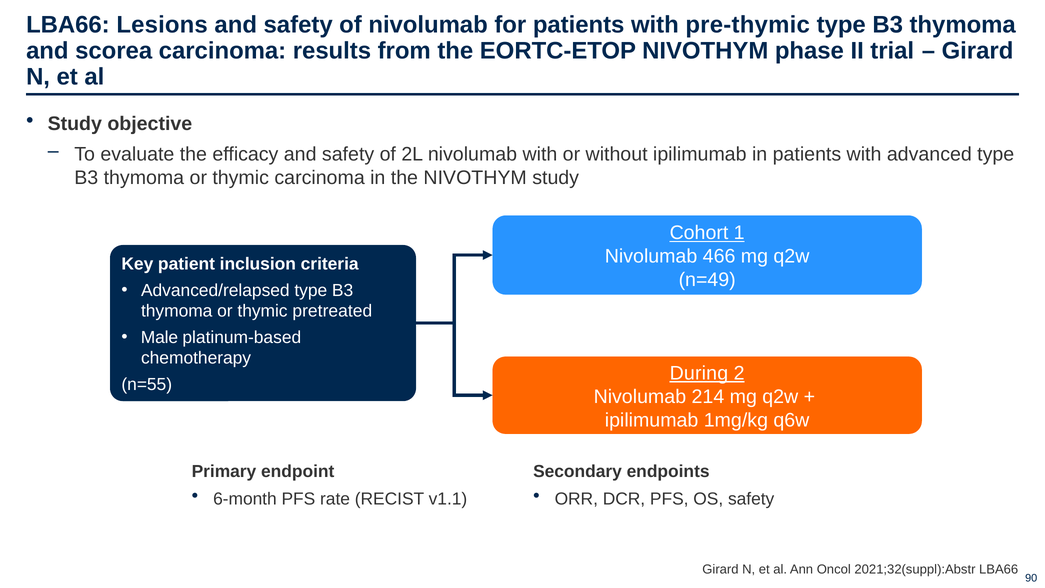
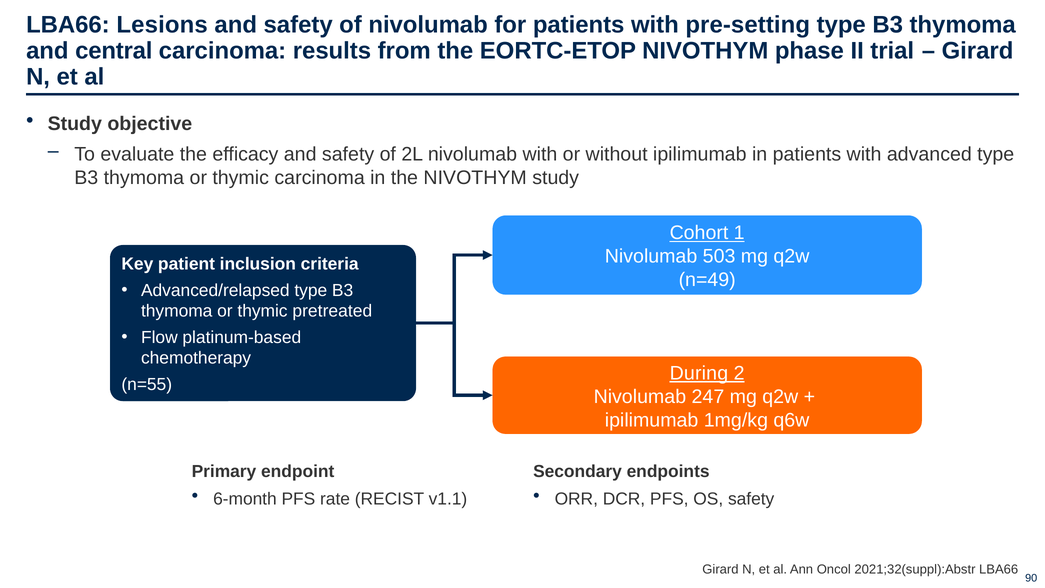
pre-thymic: pre-thymic -> pre-setting (748, 25)
scorea: scorea -> central (114, 51)
466: 466 -> 503 (719, 256)
Male: Male -> Flow (159, 337)
214: 214 -> 247 (708, 396)
